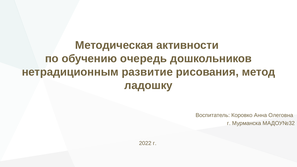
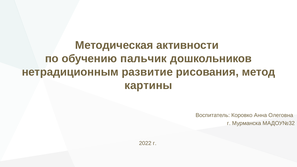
очередь: очередь -> пальчик (144, 59)
ладошку: ладошку -> картины (148, 85)
